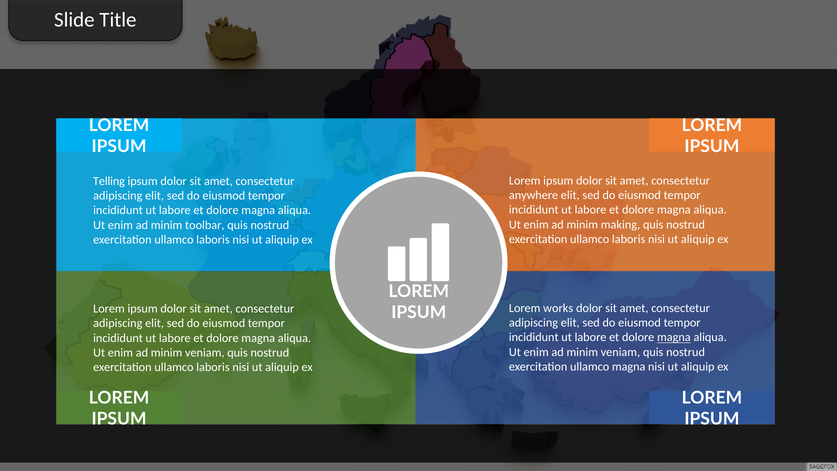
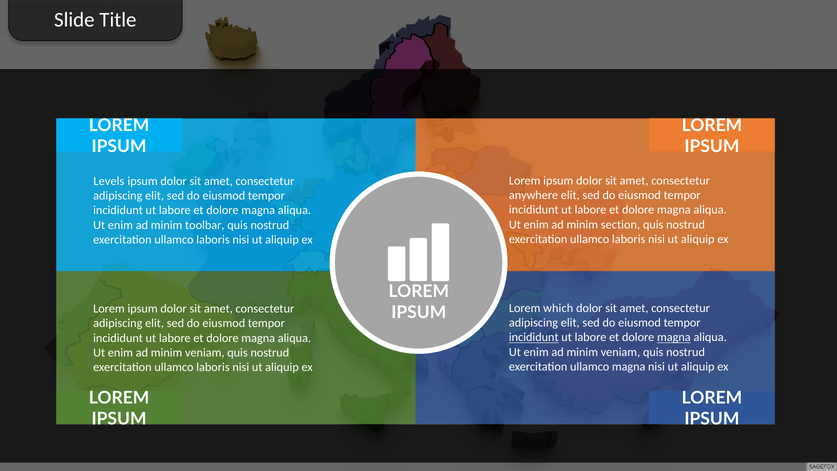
Telling: Telling -> Levels (109, 181)
making: making -> section (620, 224)
works: works -> which (558, 308)
incididunt underline: none -> present (534, 337)
